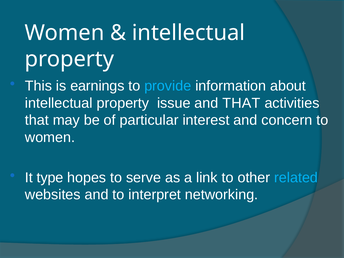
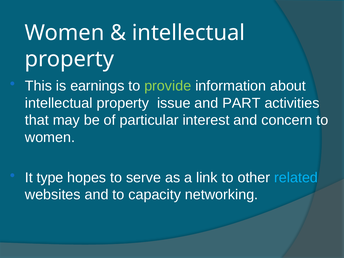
provide colour: light blue -> light green (168, 86)
and THAT: THAT -> PART (241, 103)
interpret: interpret -> capacity (155, 195)
